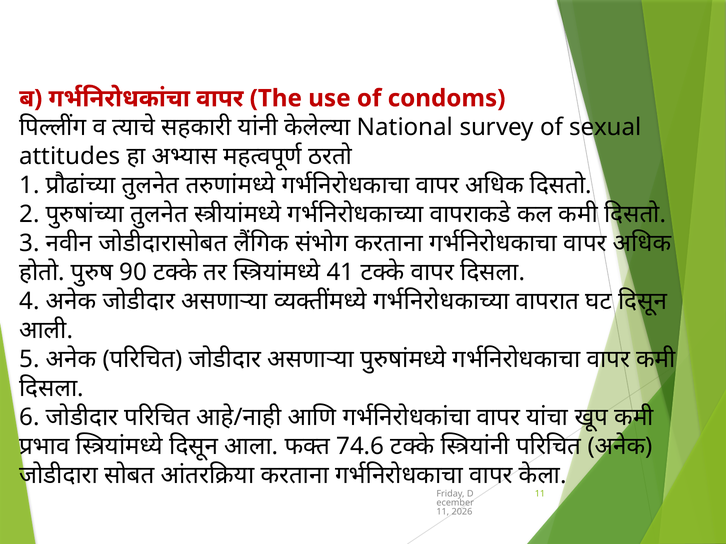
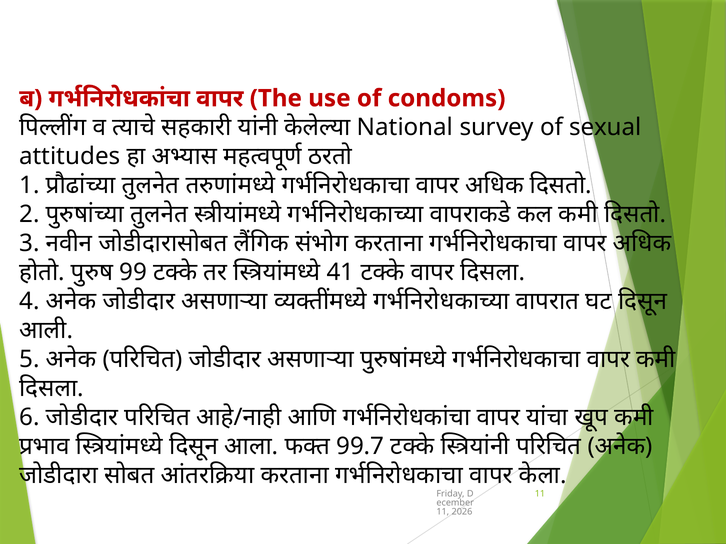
90: 90 -> 99 (133, 273)
74.6: 74.6 -> 99.7 (360, 447)
